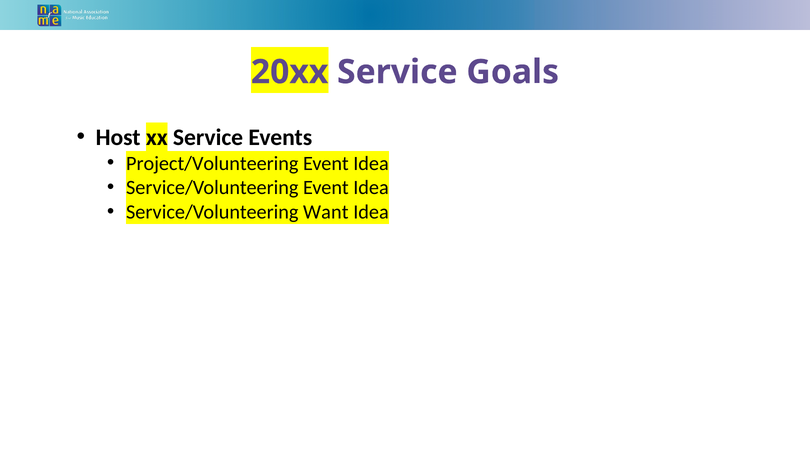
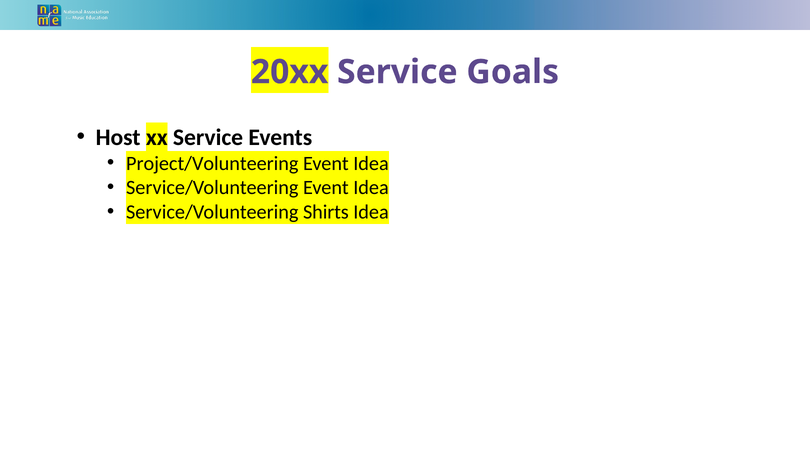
Want: Want -> Shirts (326, 212)
